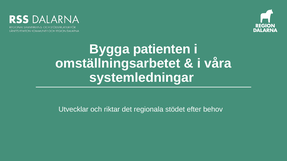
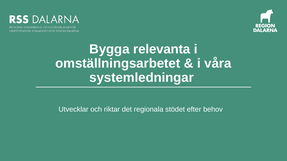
patienten: patienten -> relevanta (162, 49)
